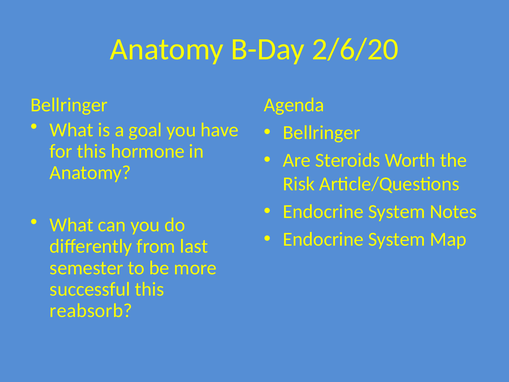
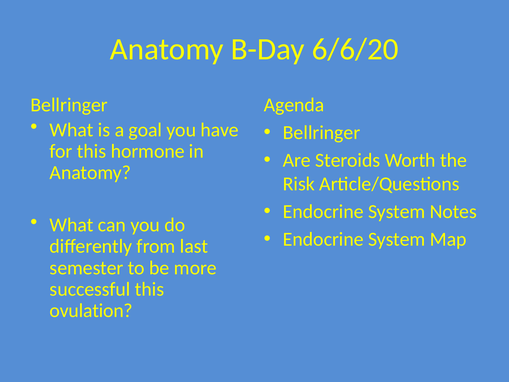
2/6/20: 2/6/20 -> 6/6/20 (355, 49)
reabsorb: reabsorb -> ovulation (91, 310)
